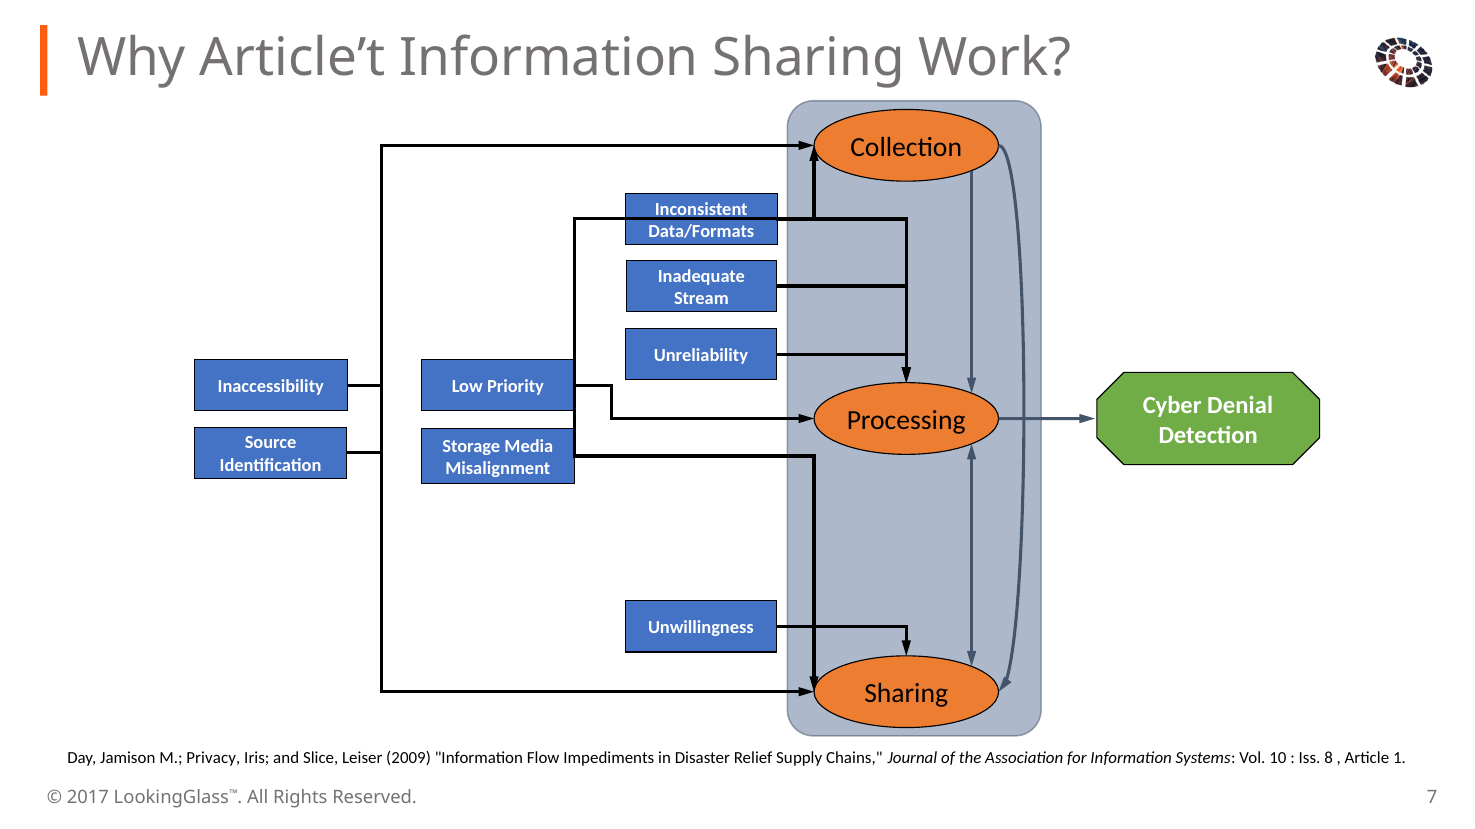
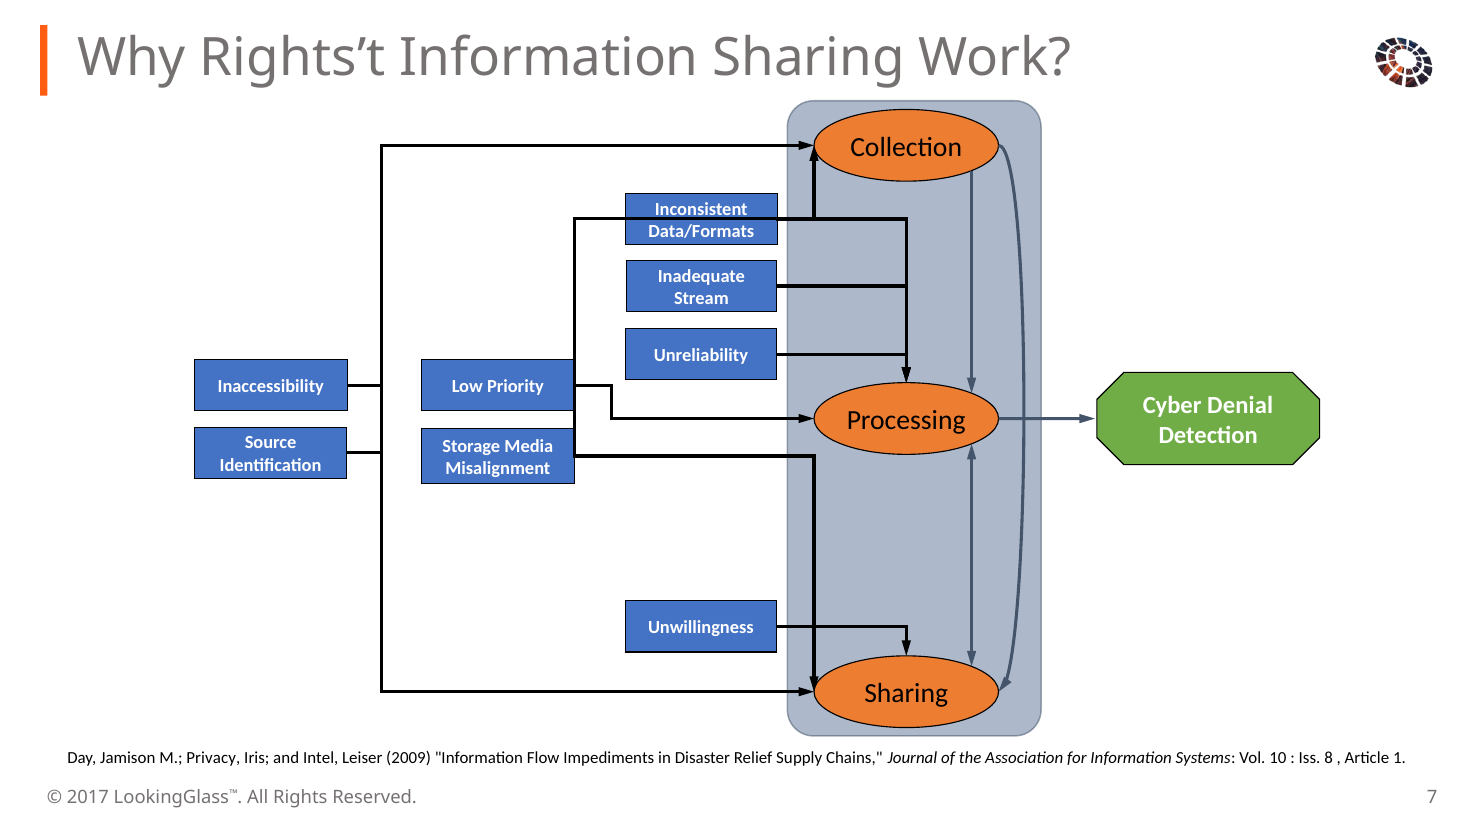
Article’t: Article’t -> Rights’t (293, 58)
Slice: Slice -> Intel (321, 759)
